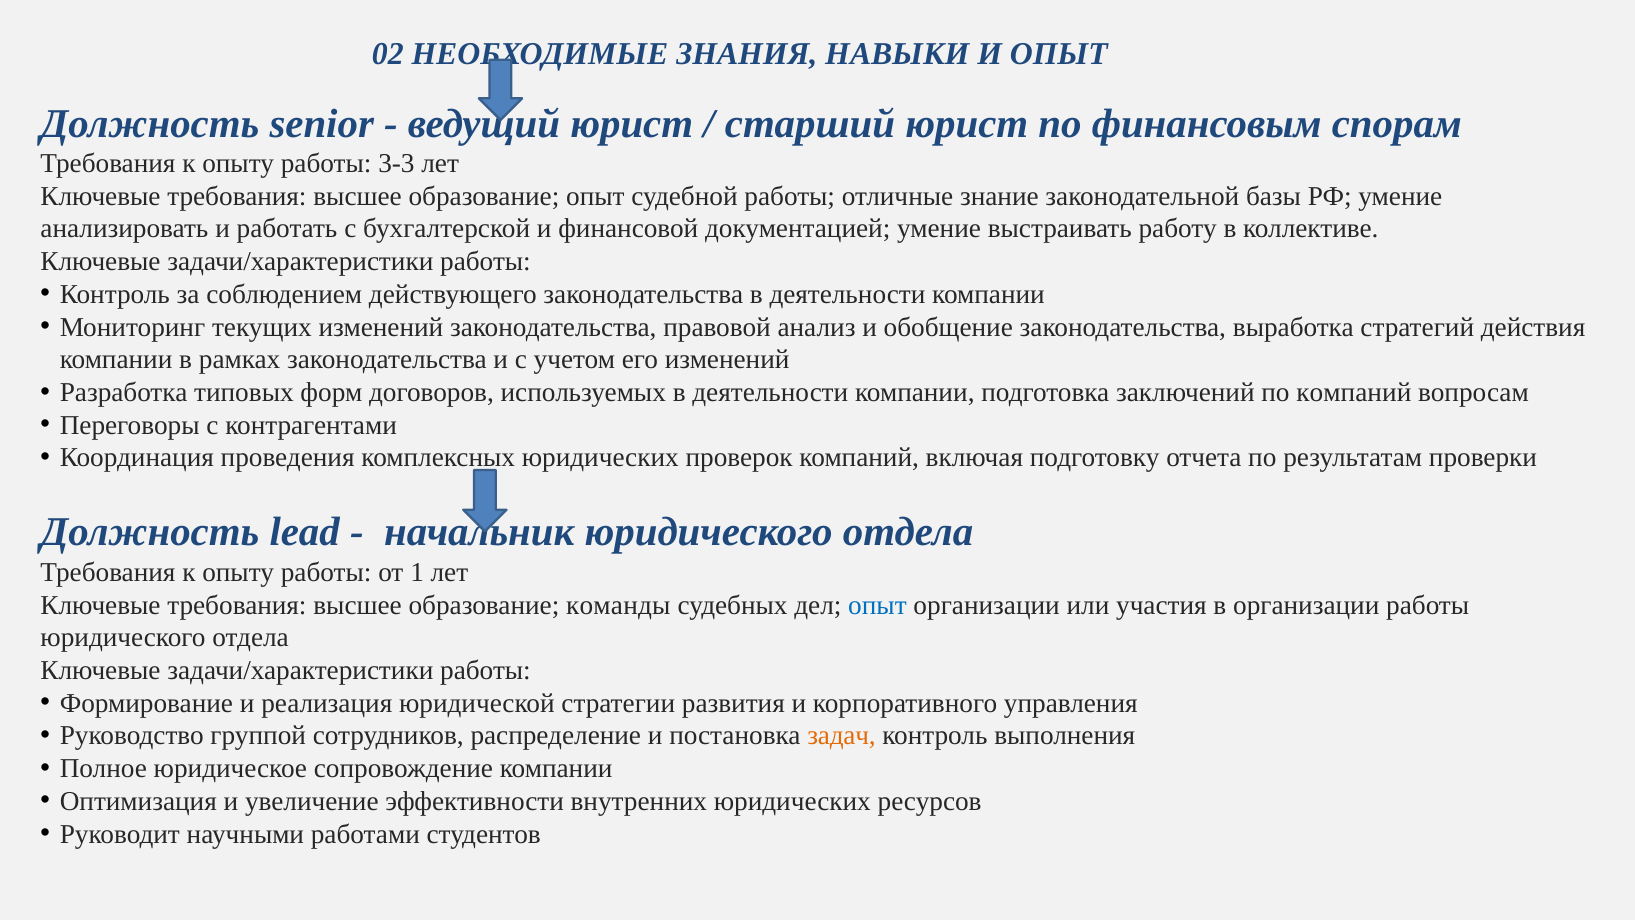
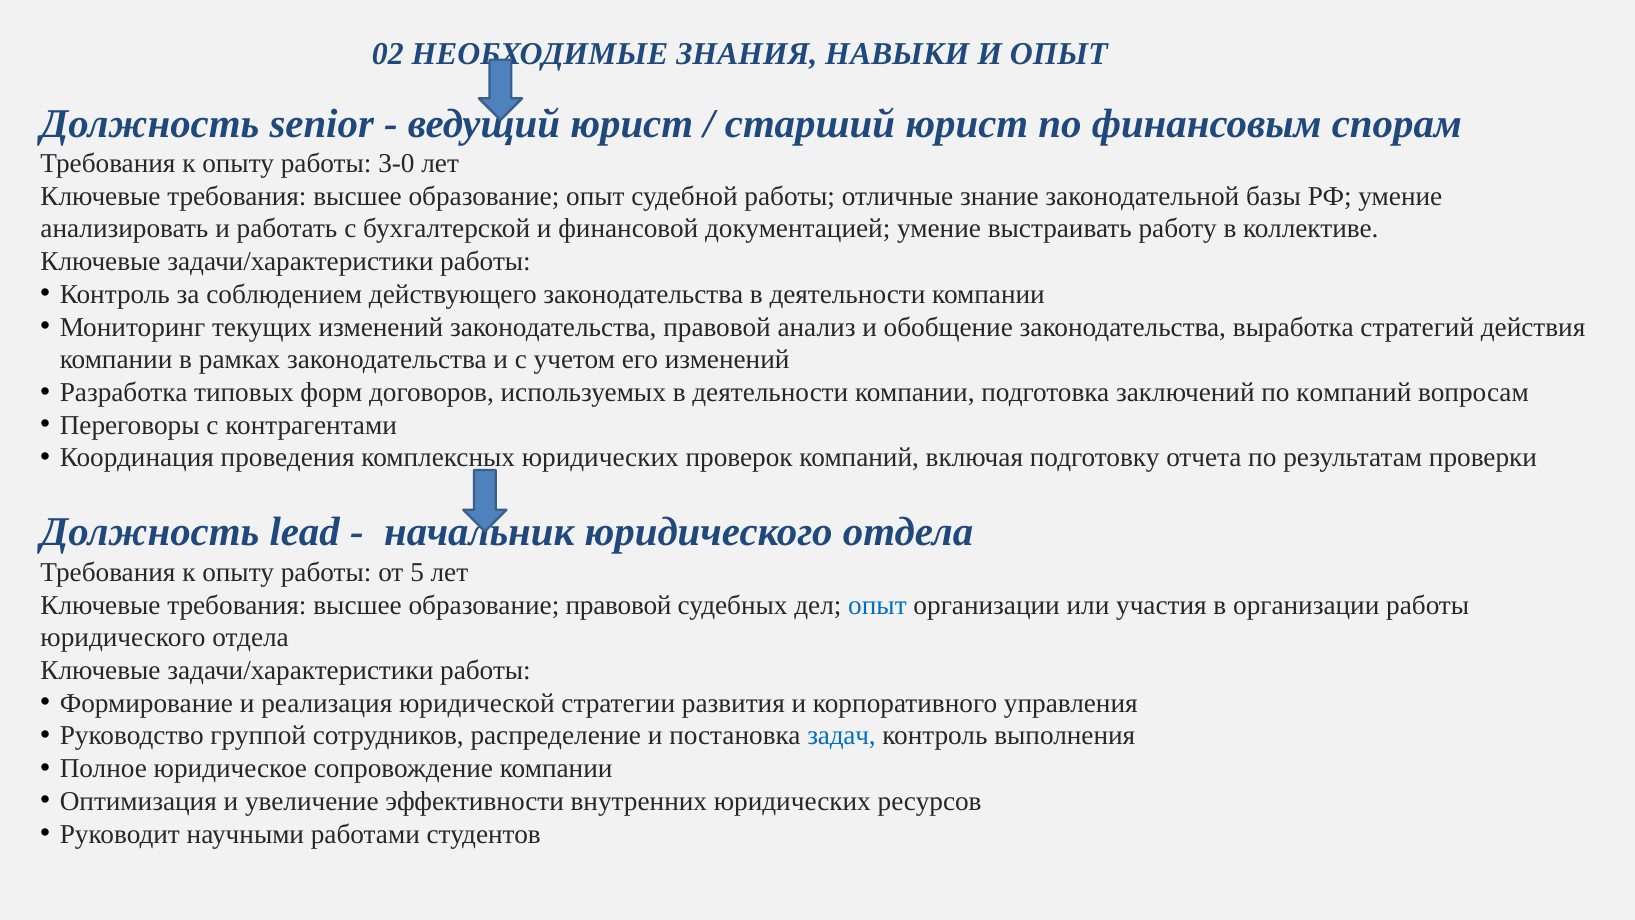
3-3: 3-3 -> 3-0 (396, 163)
1: 1 -> 5 (417, 572)
образование команды: команды -> правовой (619, 605)
задач colour: orange -> blue (842, 736)
